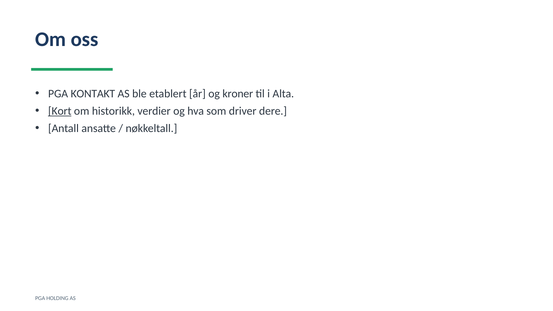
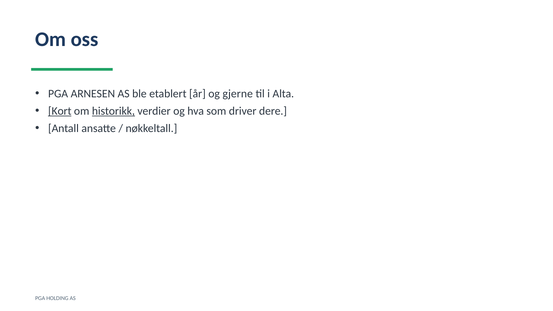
KONTAKT: KONTAKT -> ARNESEN (93, 94)
kroner: kroner -> gjerne (238, 94)
historikk underline: none -> present (113, 111)
